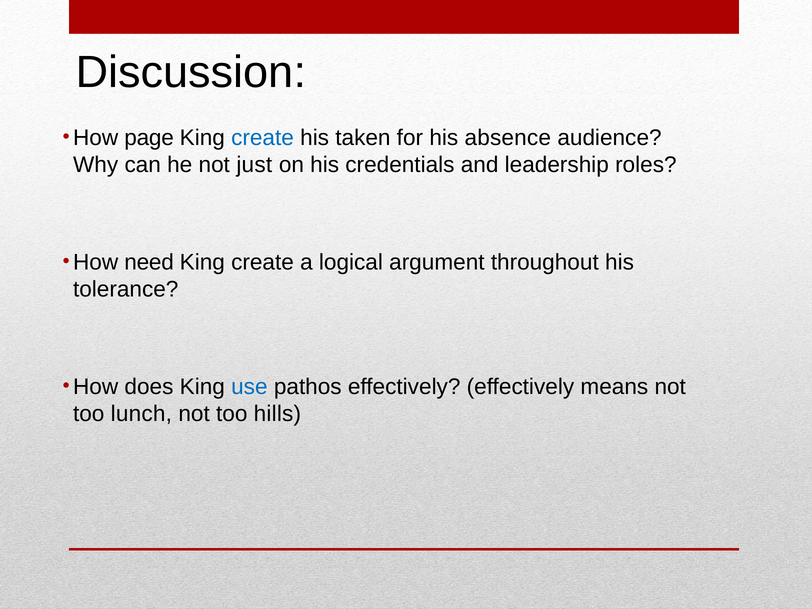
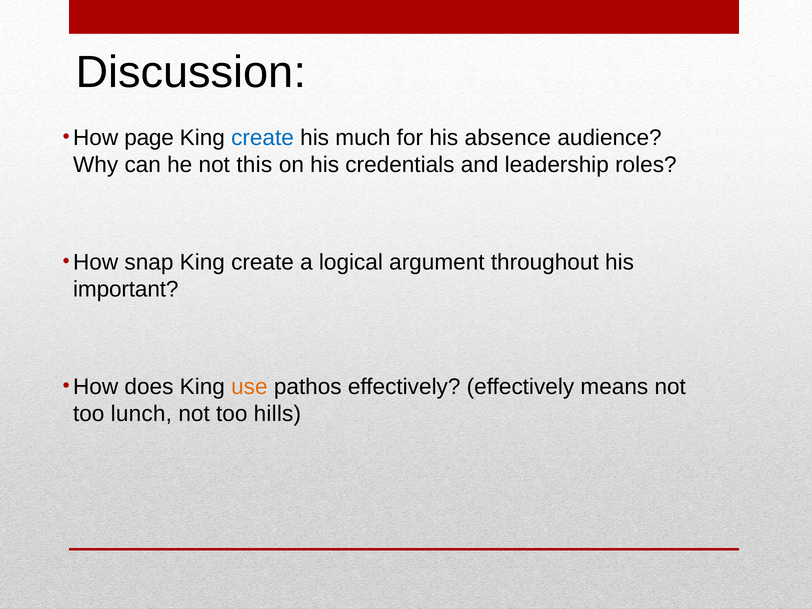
taken: taken -> much (363, 138)
just: just -> this (254, 165)
need: need -> snap (149, 262)
tolerance: tolerance -> important (126, 289)
use colour: blue -> orange (249, 387)
